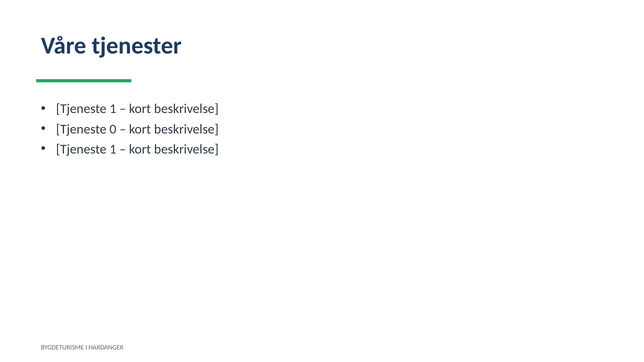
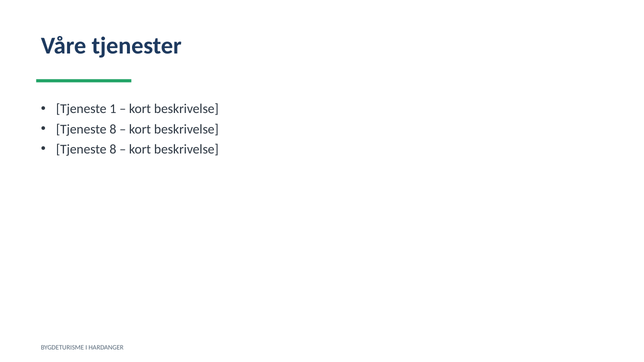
0: 0 -> 8 (113, 129)
1: 1 -> 8 (113, 149)
